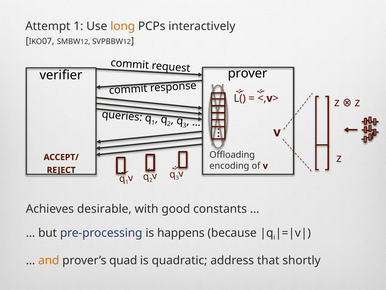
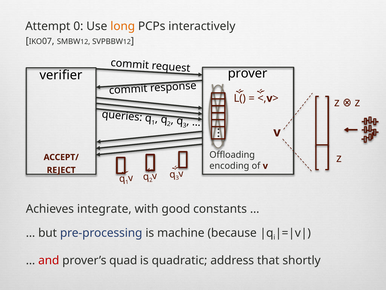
Attempt 1: 1 -> 0 (78, 26)
desirable: desirable -> integrate (104, 208)
happens: happens -> machine (181, 232)
and colour: orange -> red (49, 260)
